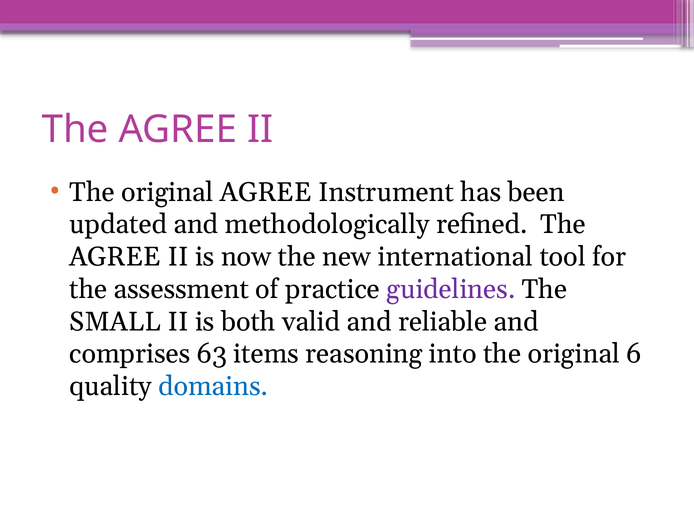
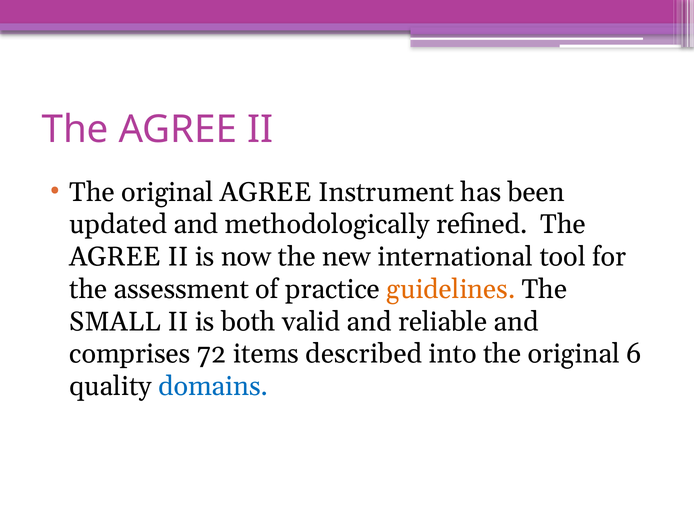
guidelines colour: purple -> orange (451, 290)
63: 63 -> 72 (212, 354)
reasoning: reasoning -> described (364, 354)
